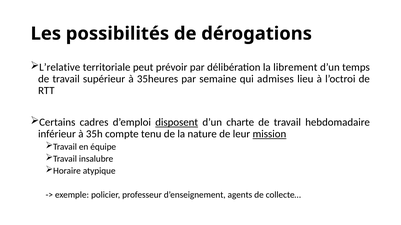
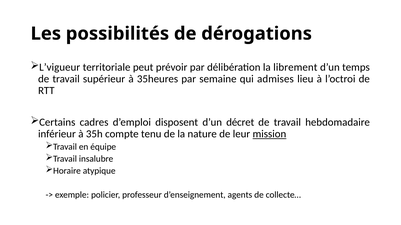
L’relative: L’relative -> L’vigueur (60, 67)
disposent underline: present -> none (177, 123)
charte: charte -> décret (240, 123)
